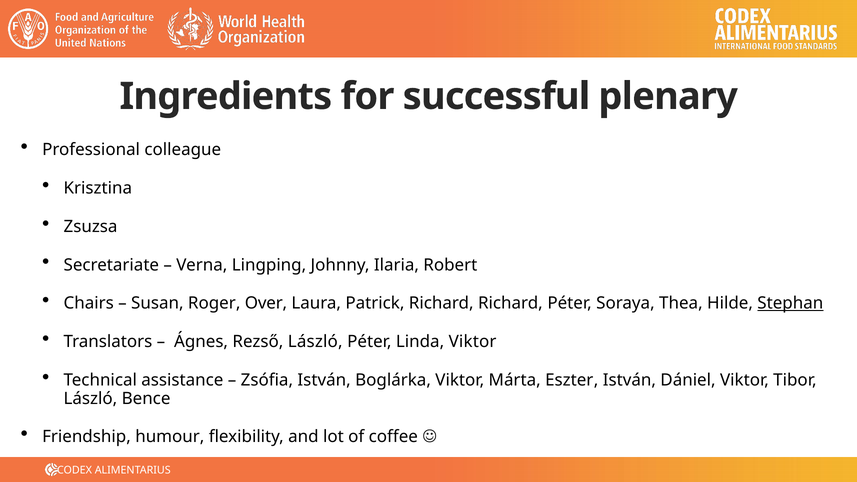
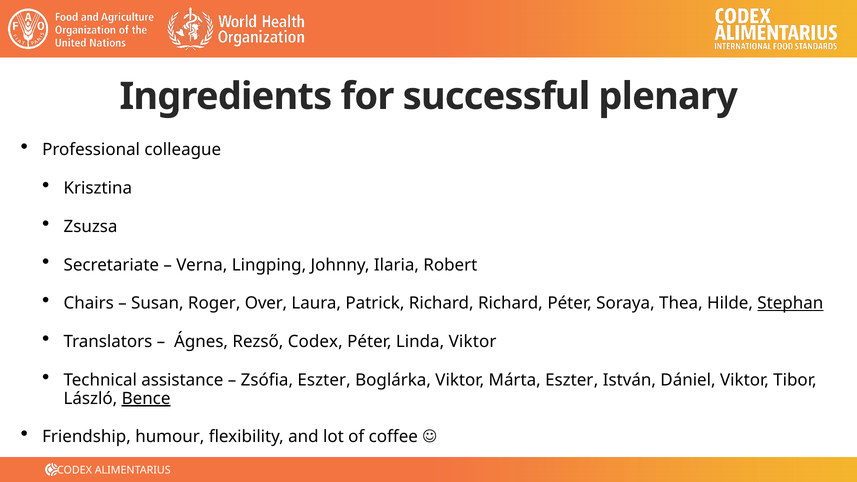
Rezső László: László -> Codex (315, 342)
Zsófia István: István -> Eszter (324, 380)
Bence underline: none -> present (146, 399)
